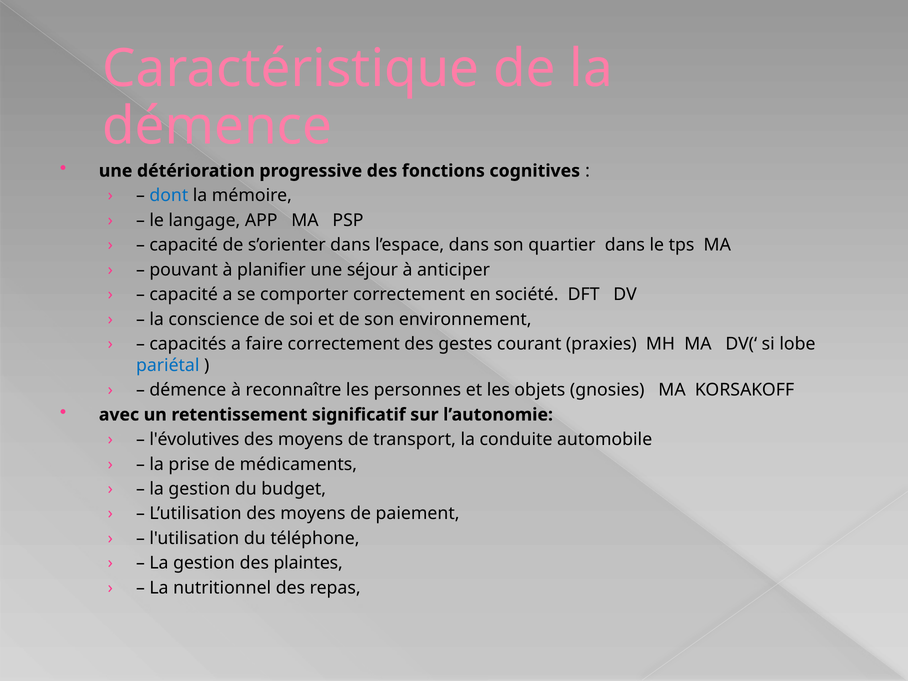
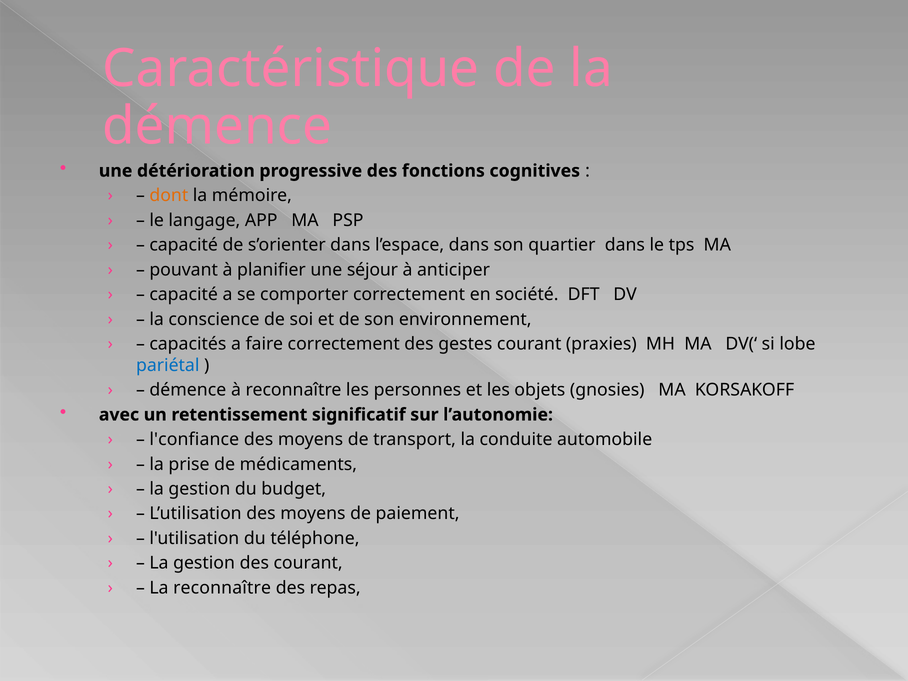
dont colour: blue -> orange (169, 196)
l'évolutives: l'évolutives -> l'confiance (194, 439)
des plaintes: plaintes -> courant (308, 563)
La nutritionnel: nutritionnel -> reconnaître (222, 588)
